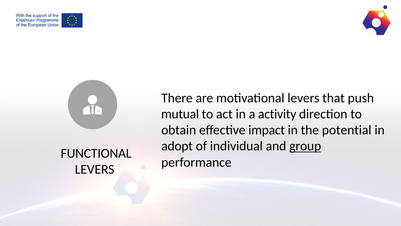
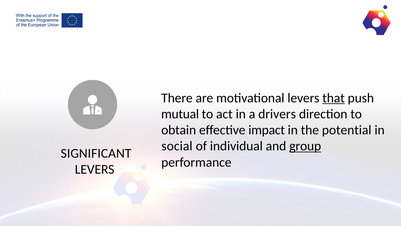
that underline: none -> present (334, 98)
activity: activity -> drivers (277, 114)
adopt: adopt -> social (177, 146)
FUNCTIONAL: FUNCTIONAL -> SIGNIFICANT (96, 153)
